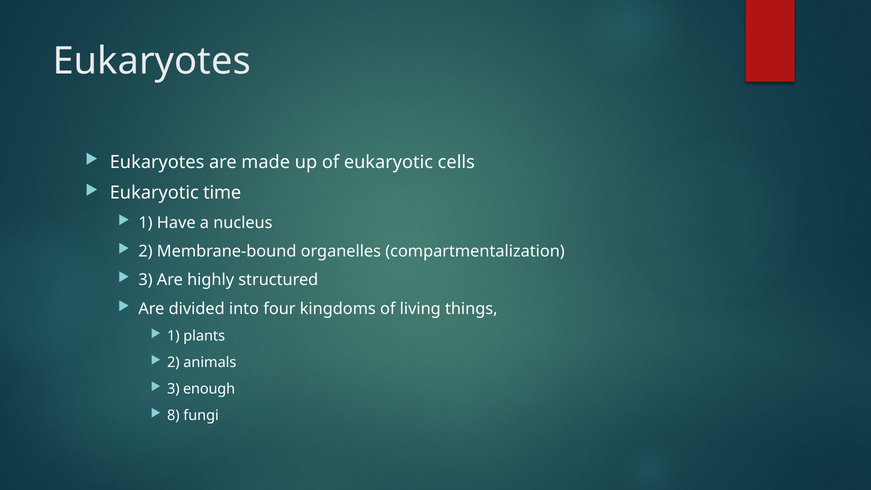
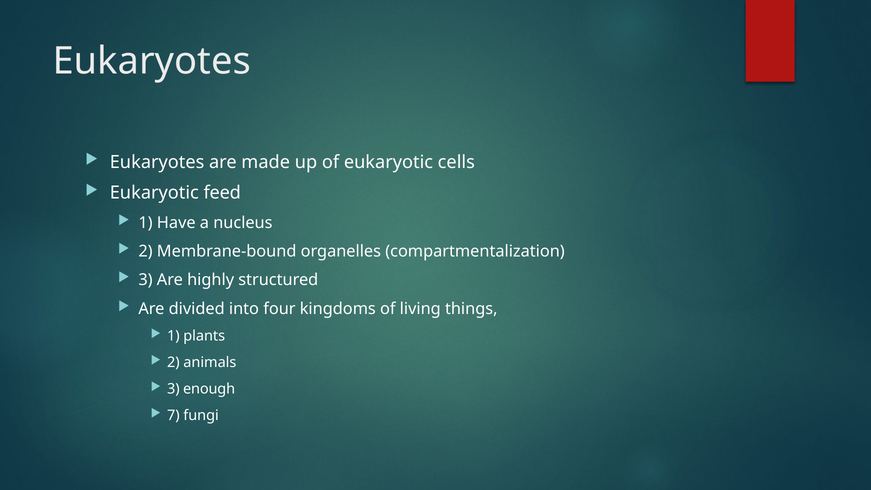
time: time -> feed (222, 193)
8: 8 -> 7 (173, 416)
